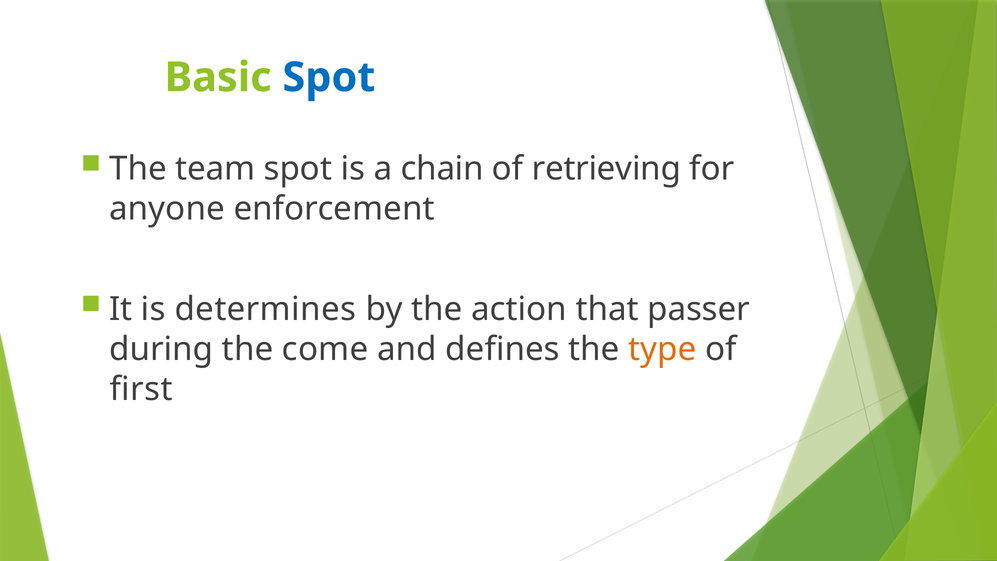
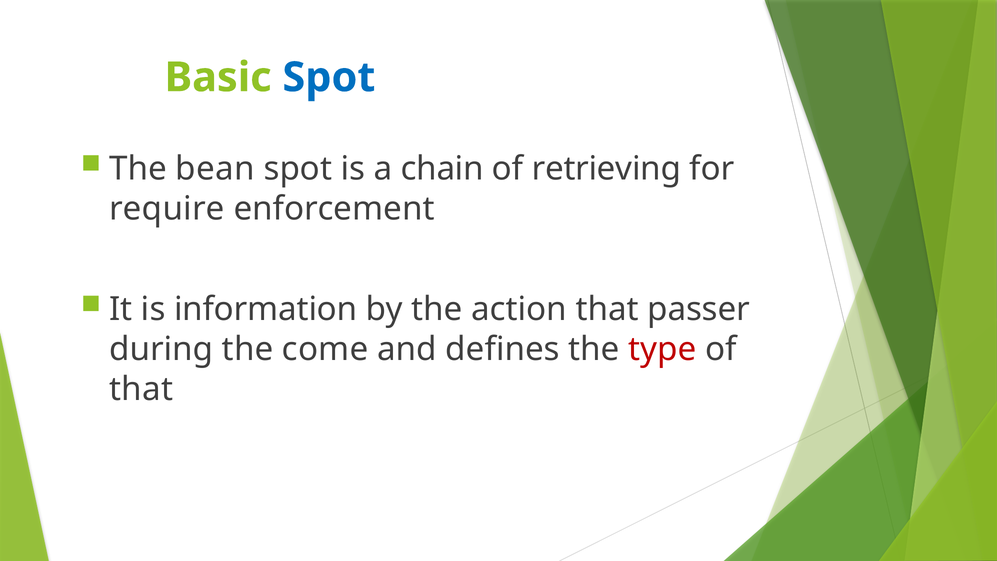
team: team -> bean (215, 169)
anyone: anyone -> require (167, 209)
determines: determines -> information (266, 309)
type colour: orange -> red (662, 349)
first: first -> that (141, 389)
